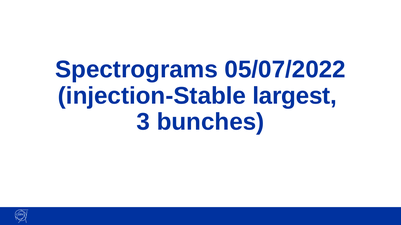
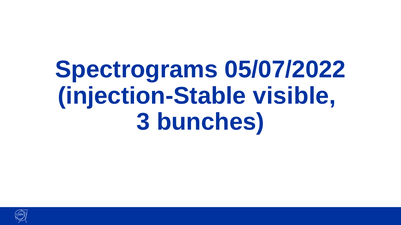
largest: largest -> visible (294, 96)
